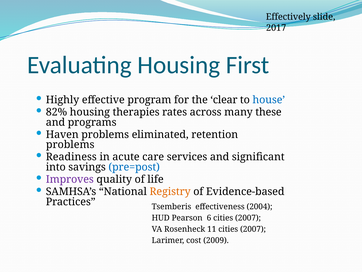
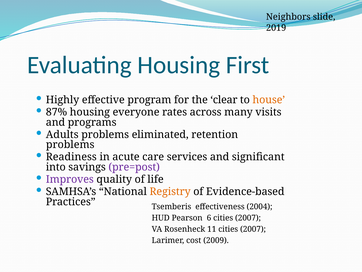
Effectively: Effectively -> Neighbors (288, 17)
2017: 2017 -> 2019 (276, 28)
house colour: blue -> orange (269, 100)
82%: 82% -> 87% (56, 112)
therapies: therapies -> everyone (136, 112)
these: these -> visits (268, 112)
Haven: Haven -> Adults (62, 134)
pre=post colour: blue -> purple (134, 167)
